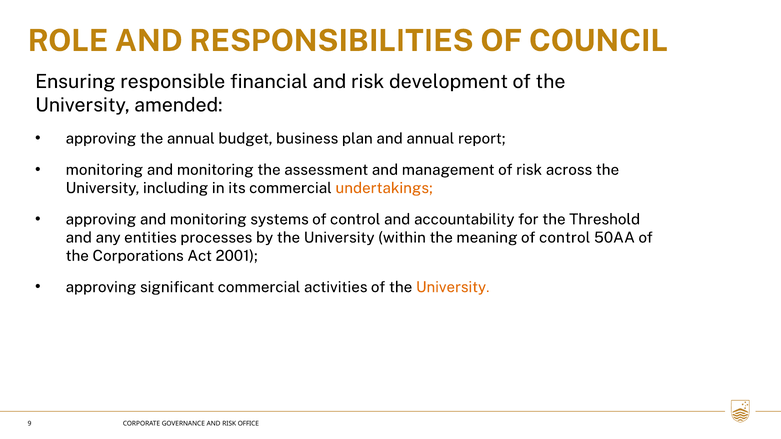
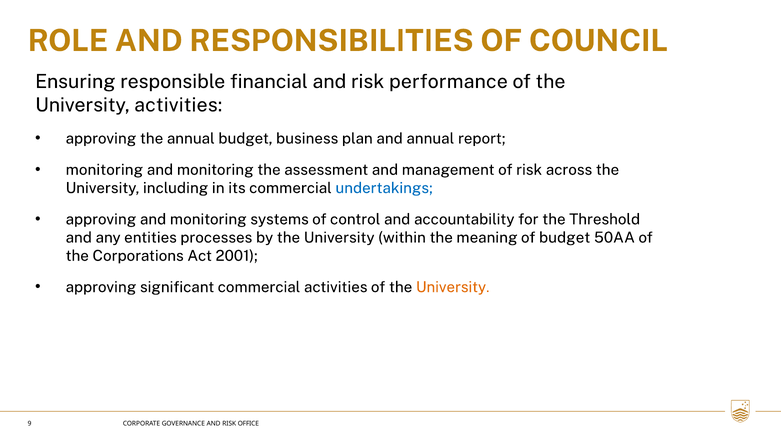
development: development -> performance (448, 82)
University amended: amended -> activities (178, 105)
undertakings colour: orange -> blue (384, 188)
meaning of control: control -> budget (565, 238)
